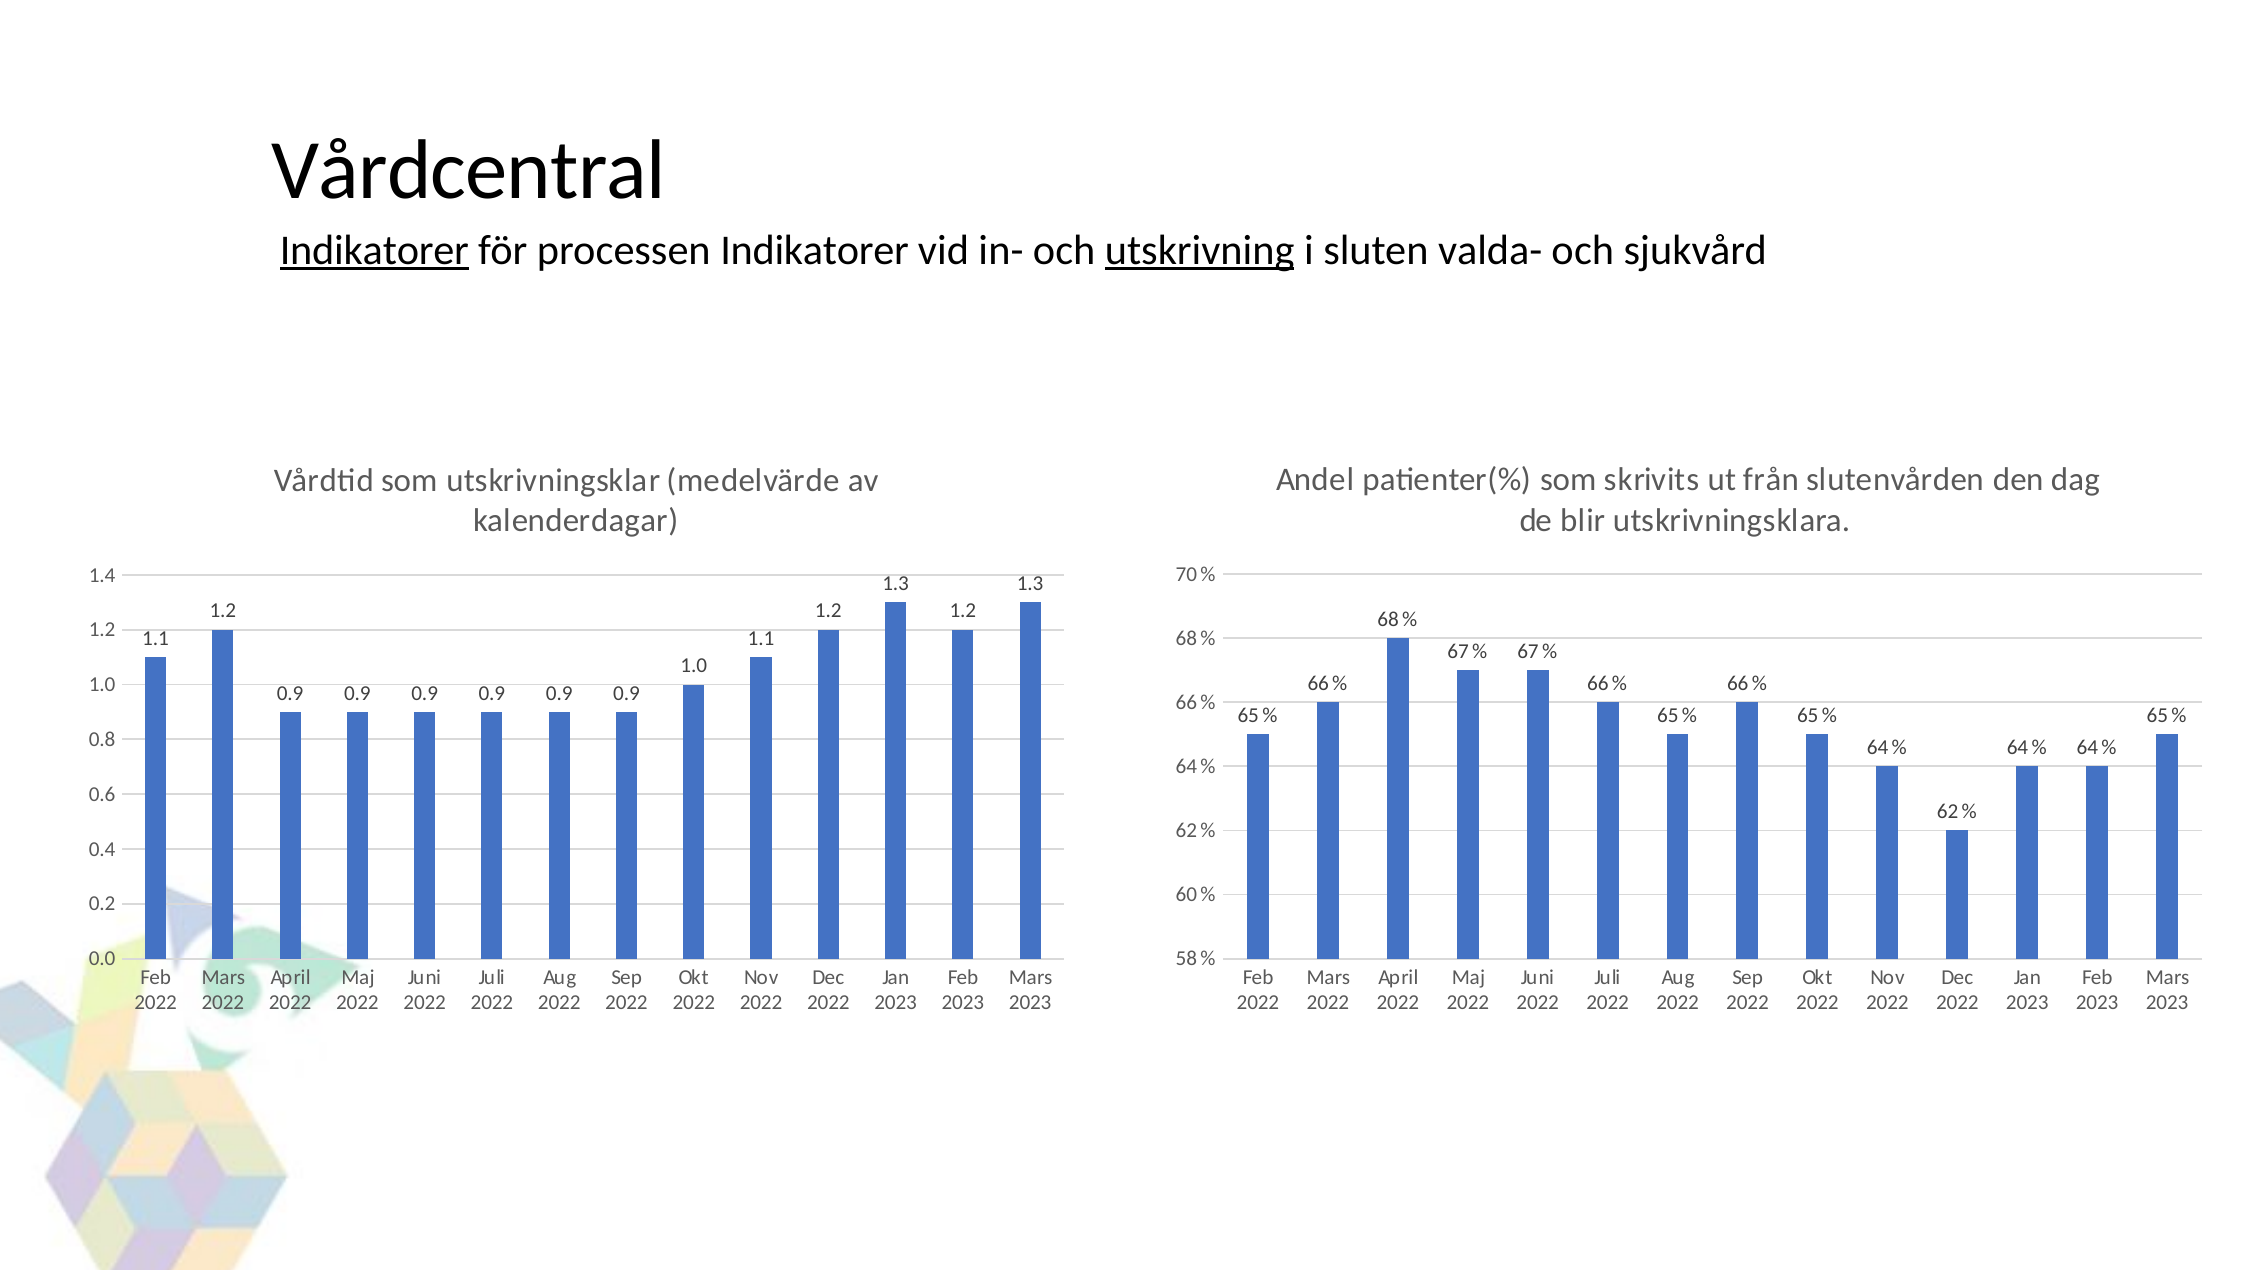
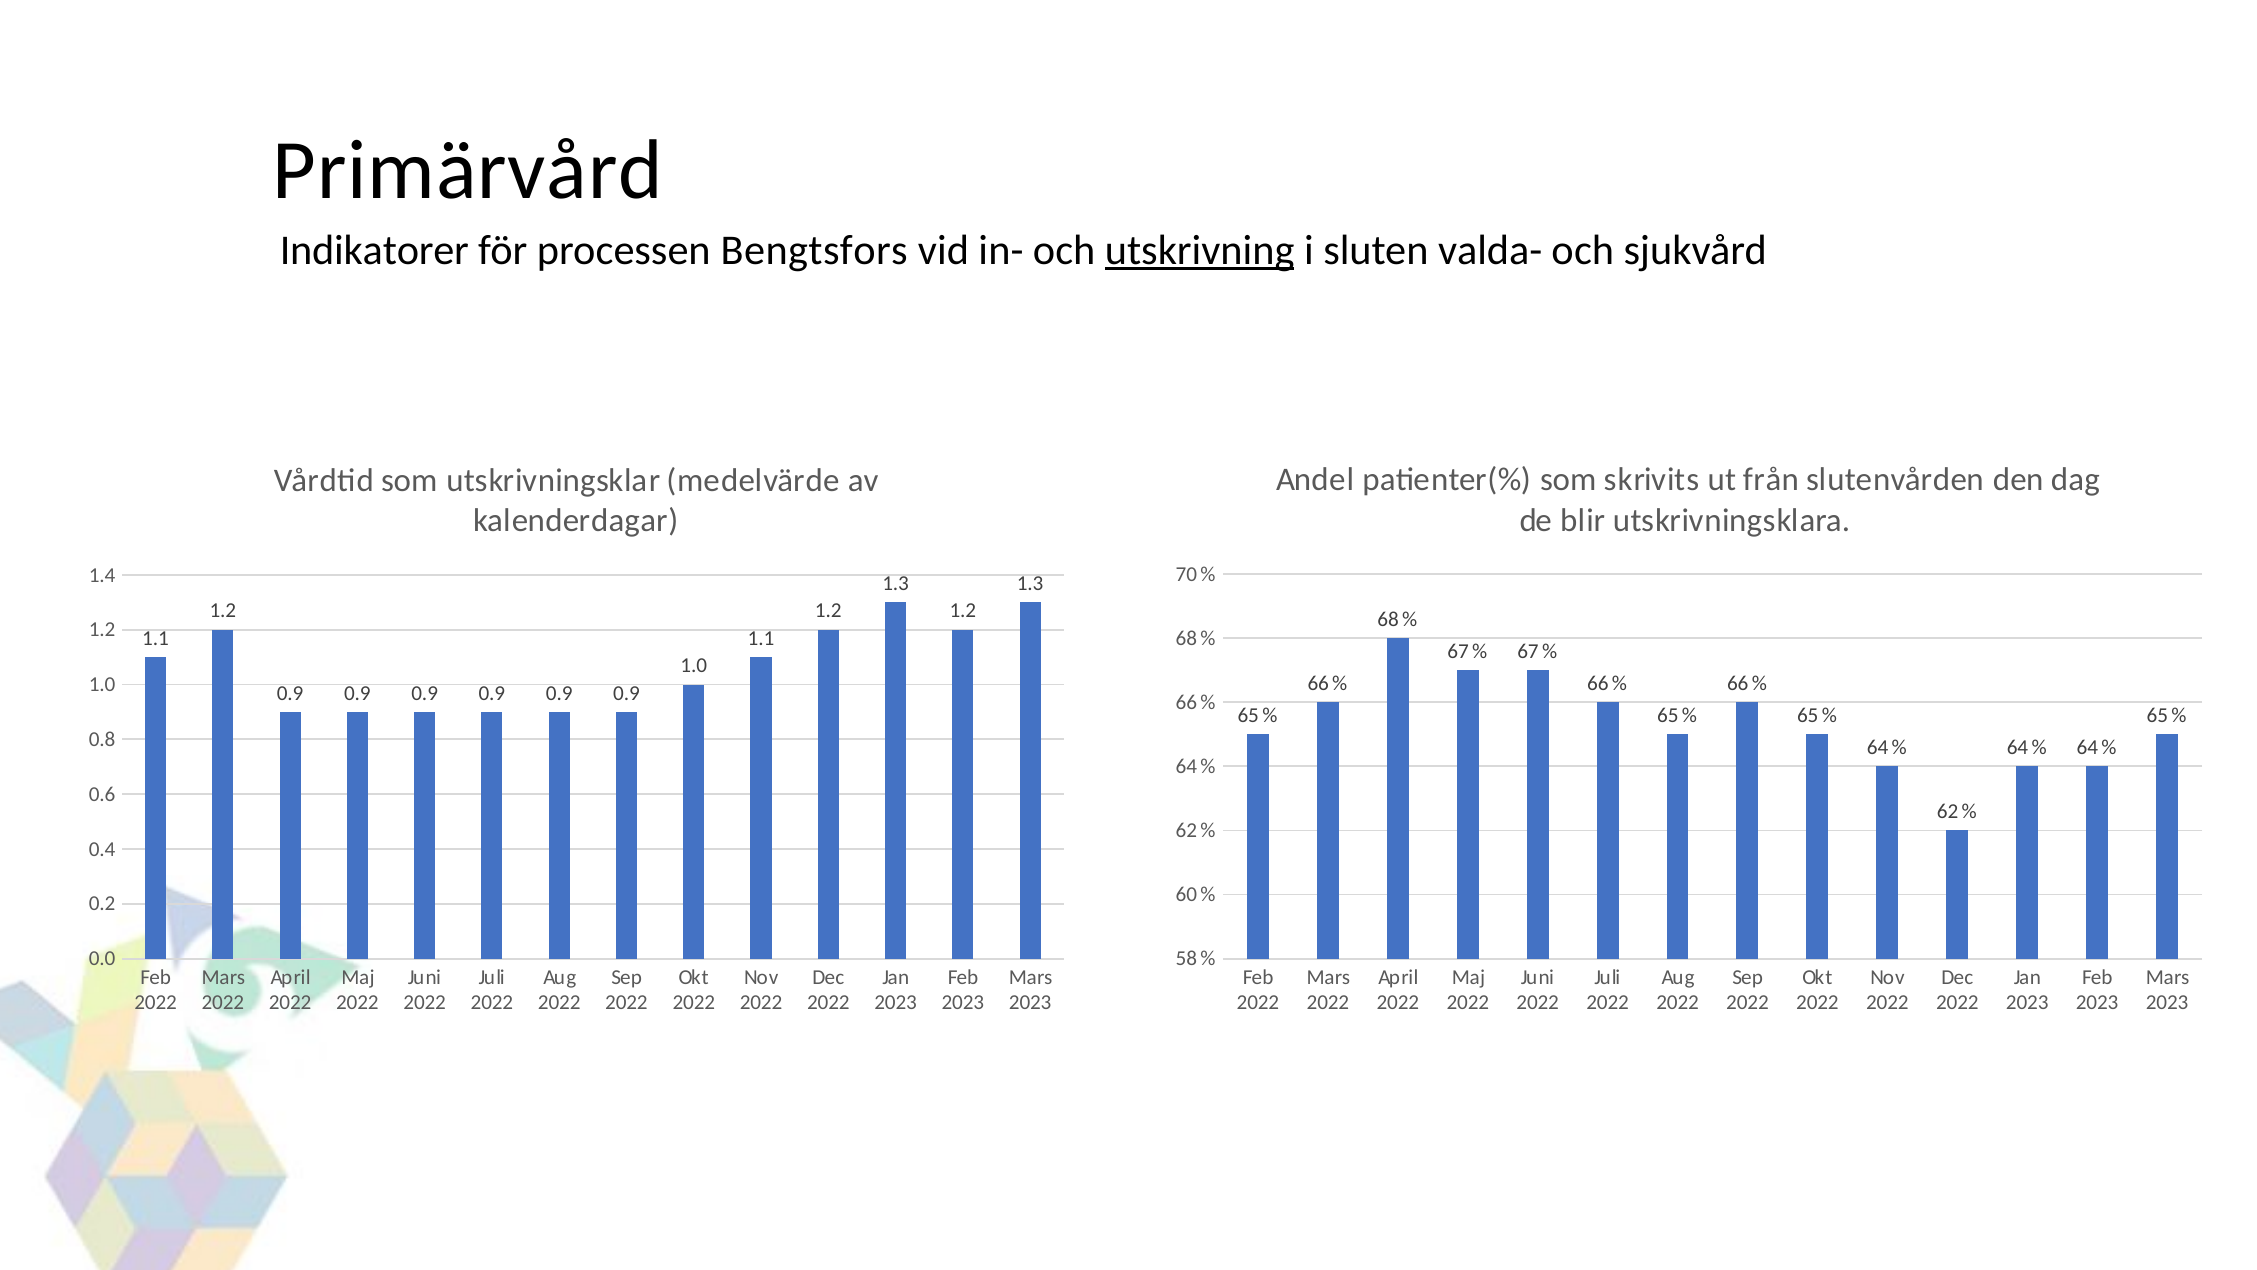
Vårdcentral: Vårdcentral -> Primärvård (468, 170)
Indikatorer underline: present -> none (374, 250)
processen Indikatorer: Indikatorer -> Bengtsfors (814, 250)
